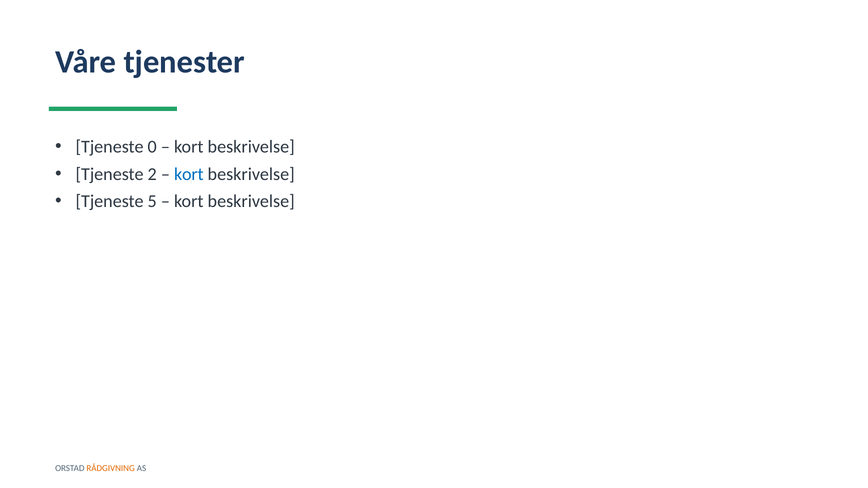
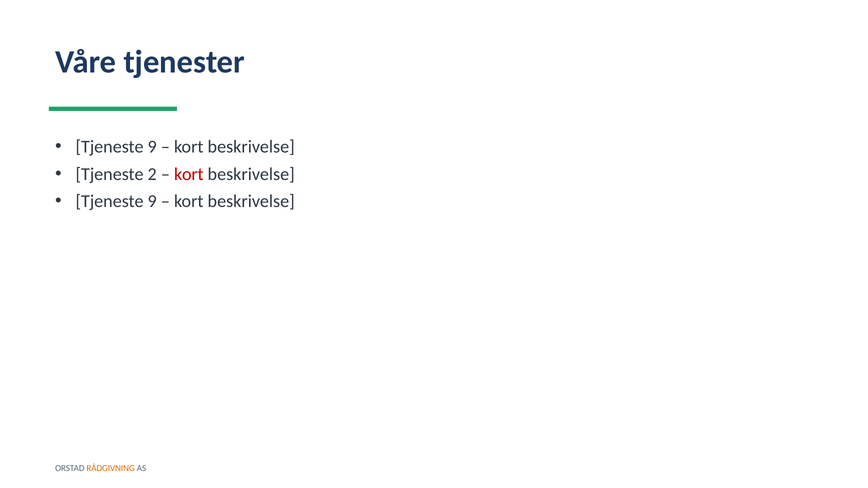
0: 0 -> 9 (152, 147)
kort colour: blue -> red (189, 174)
5: 5 -> 9 (152, 201)
